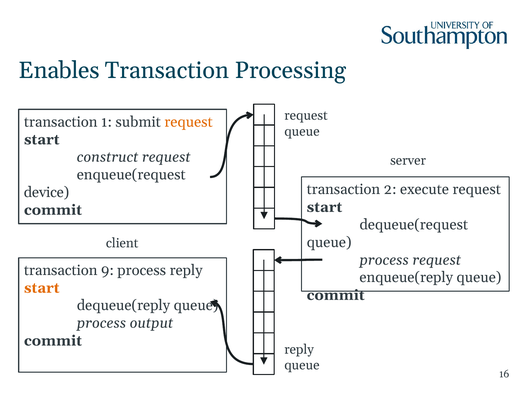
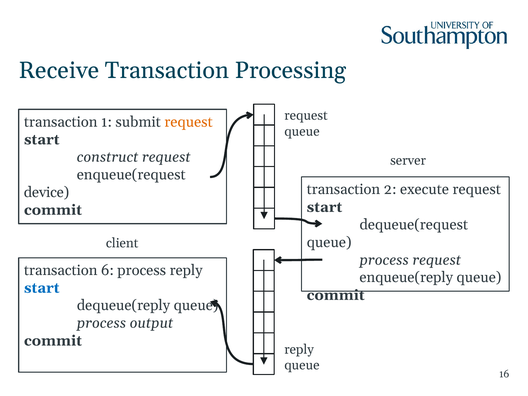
Enables: Enables -> Receive (59, 70)
9: 9 -> 6 (107, 270)
start colour: orange -> blue (42, 288)
